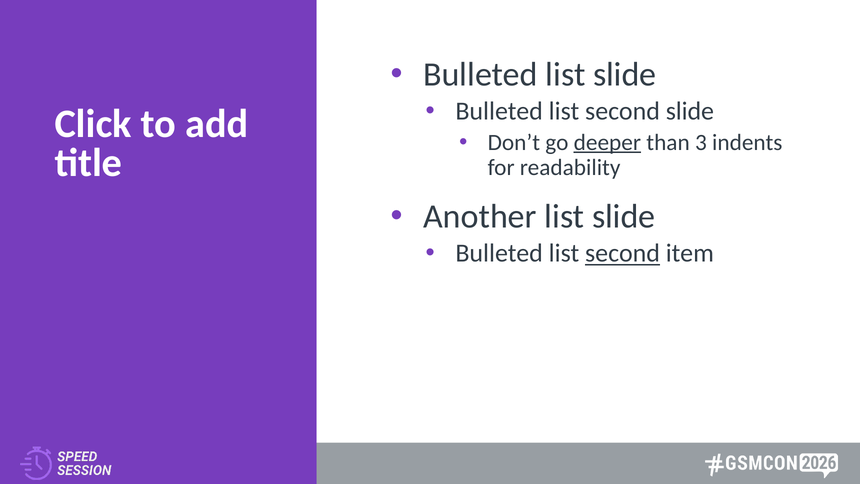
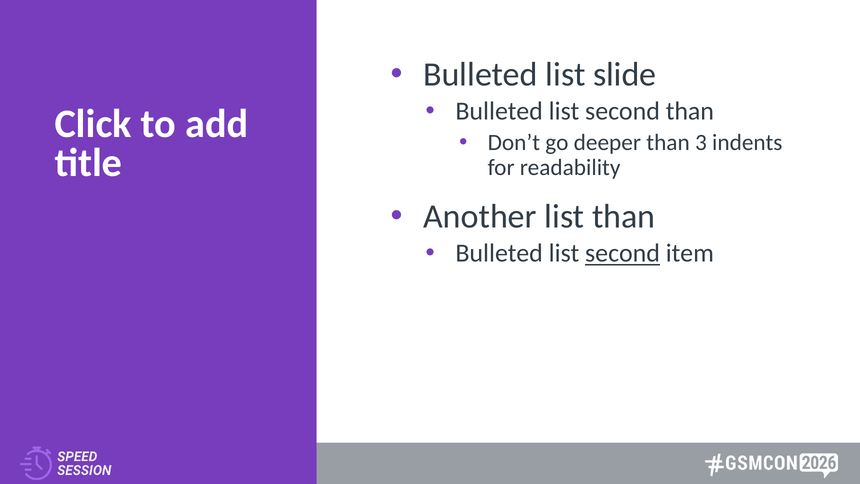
second slide: slide -> than (690, 111)
deeper underline: present -> none (607, 142)
Another list slide: slide -> than (624, 216)
